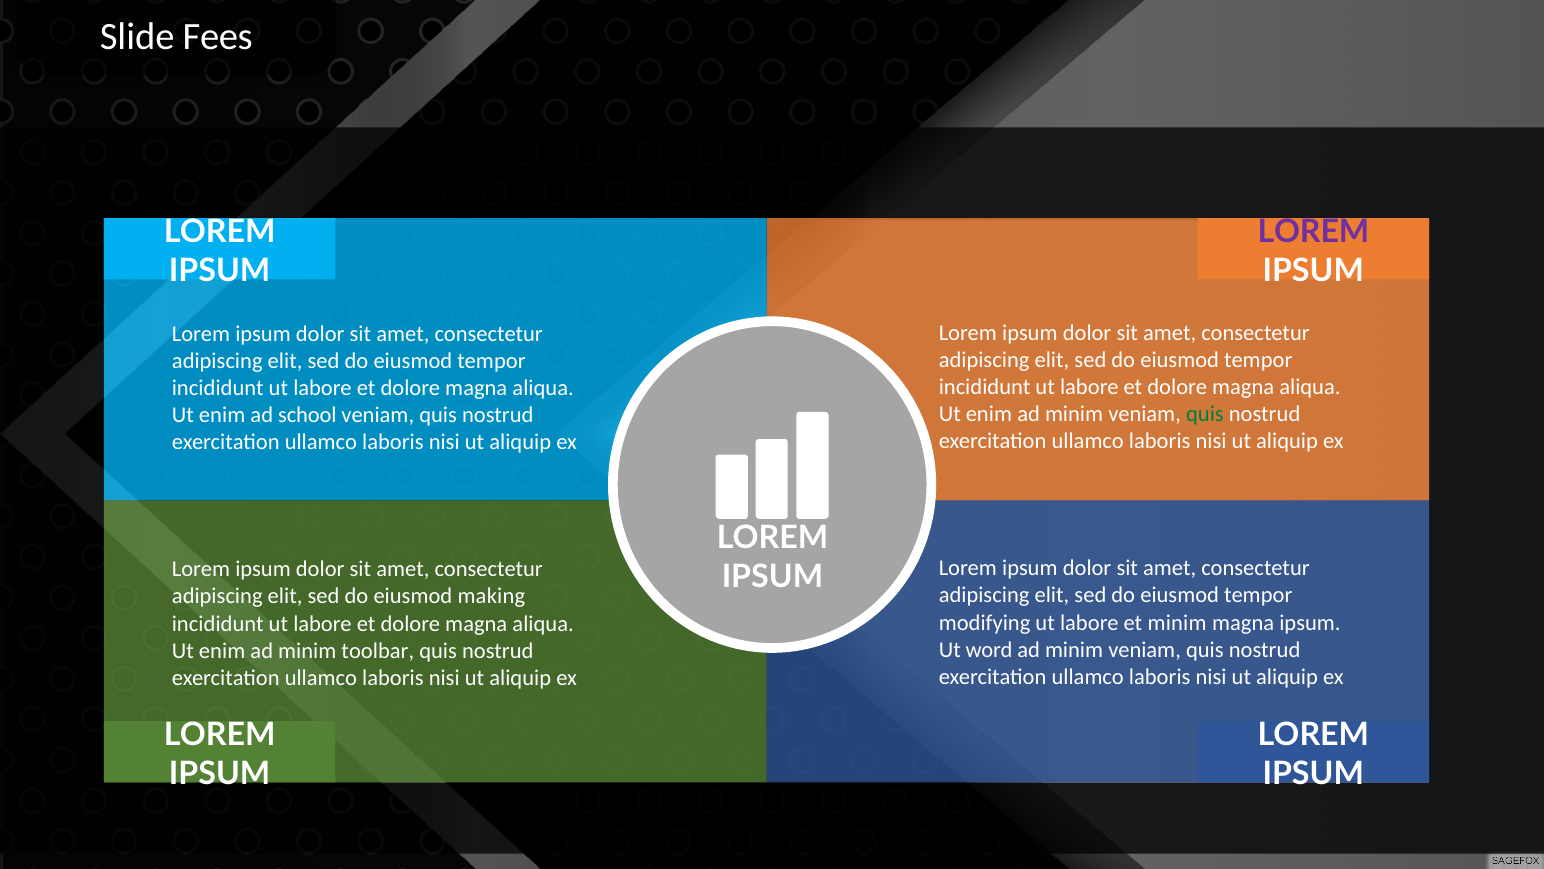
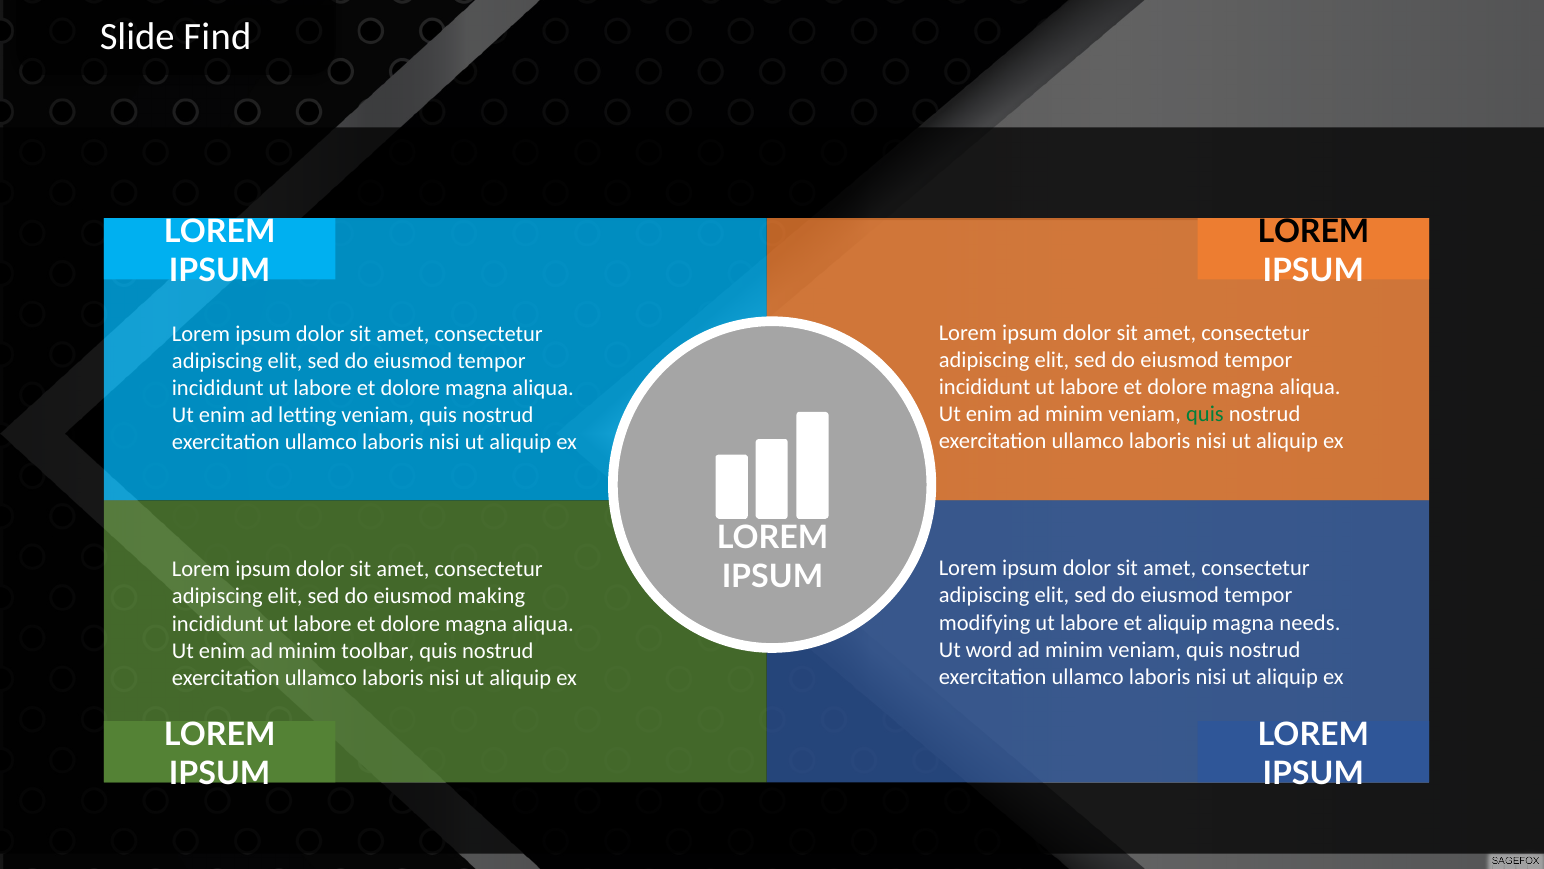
Fees: Fees -> Find (217, 36)
LOREM colour: purple -> black (1313, 232)
school: school -> letting (307, 415)
et minim: minim -> aliquip (1177, 622)
magna ipsum: ipsum -> needs (1310, 622)
